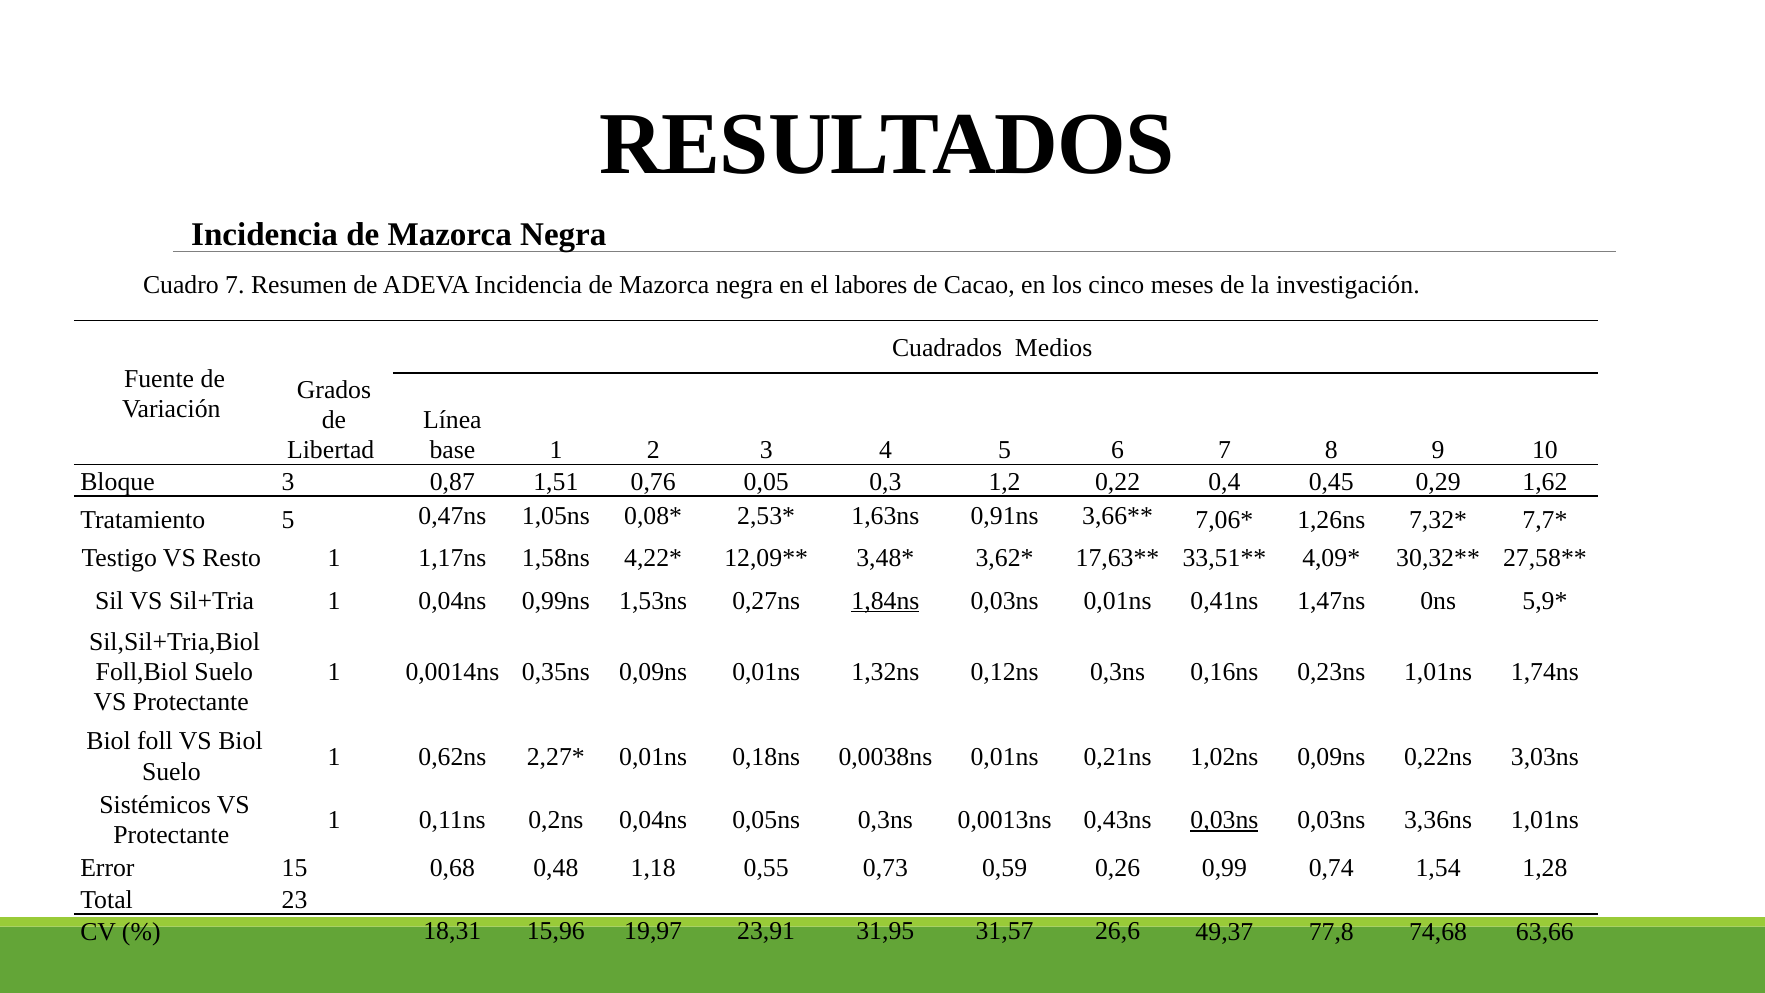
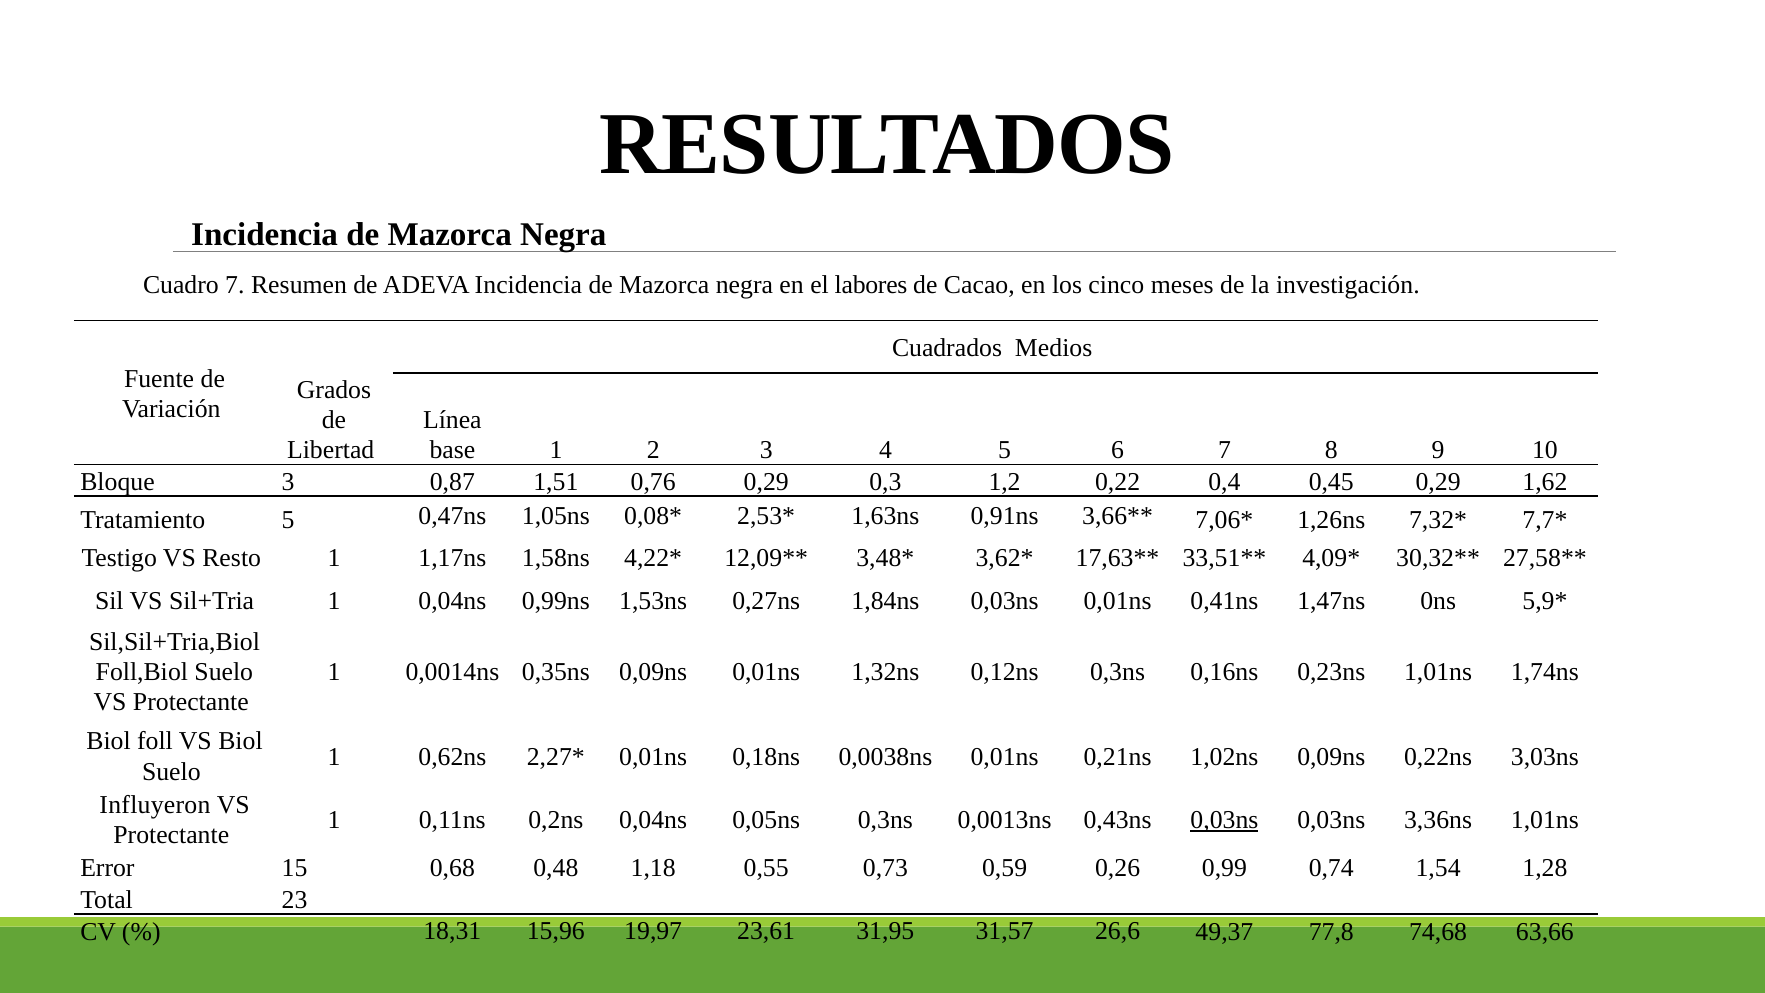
0,76 0,05: 0,05 -> 0,29 (766, 481)
1,84ns underline: present -> none (885, 600)
Sistémicos: Sistémicos -> Influyeron (155, 805)
23,91: 23,91 -> 23,61 (766, 931)
